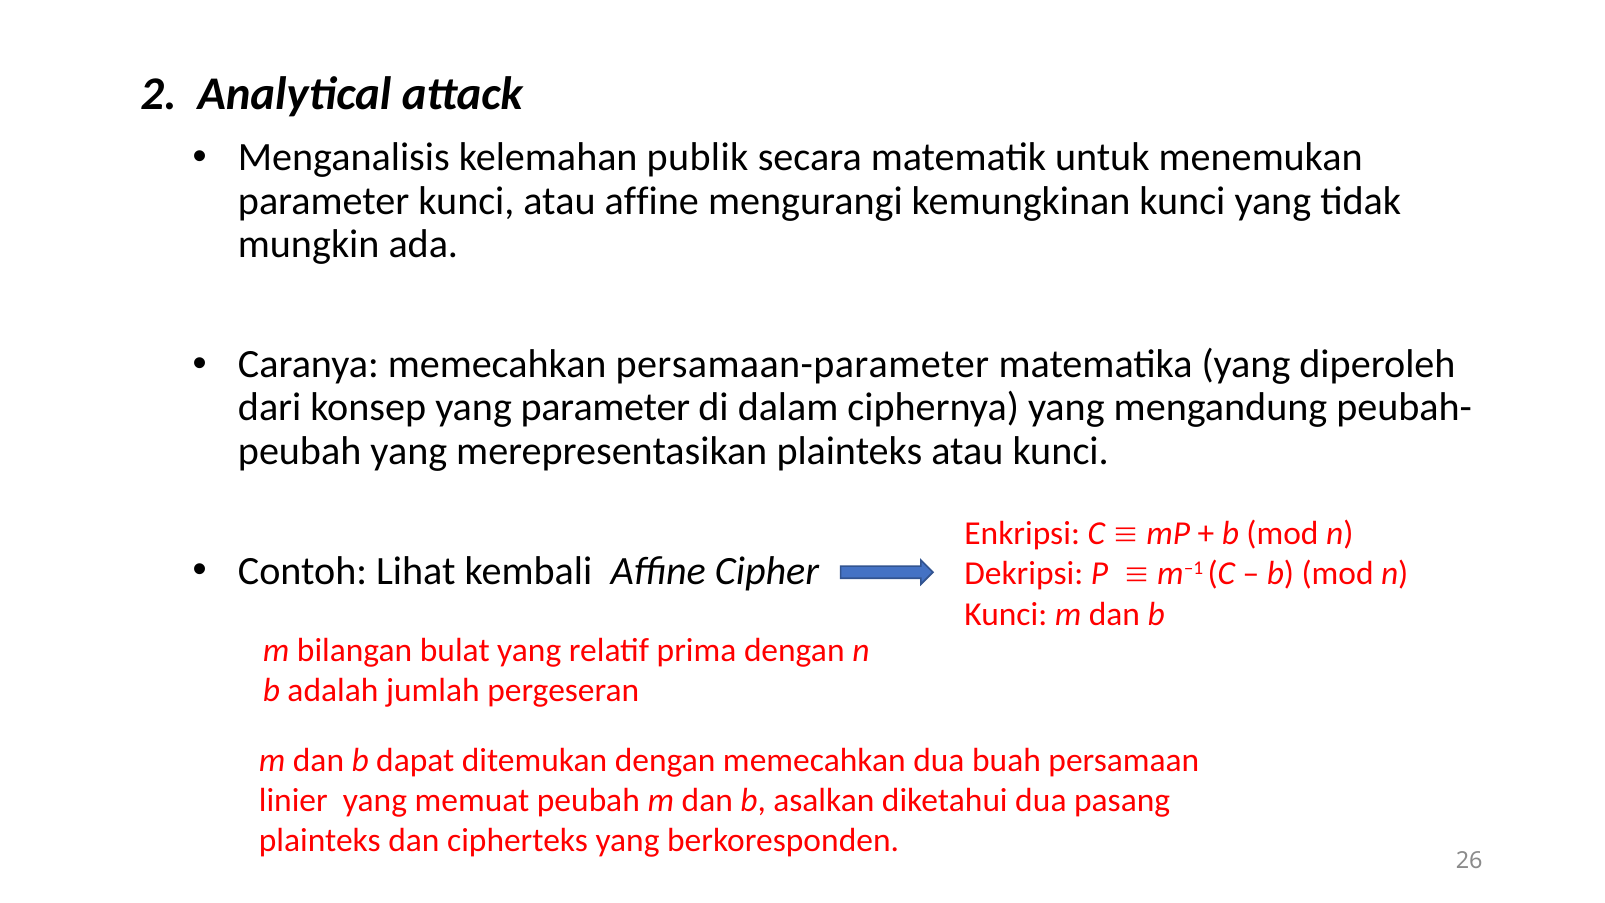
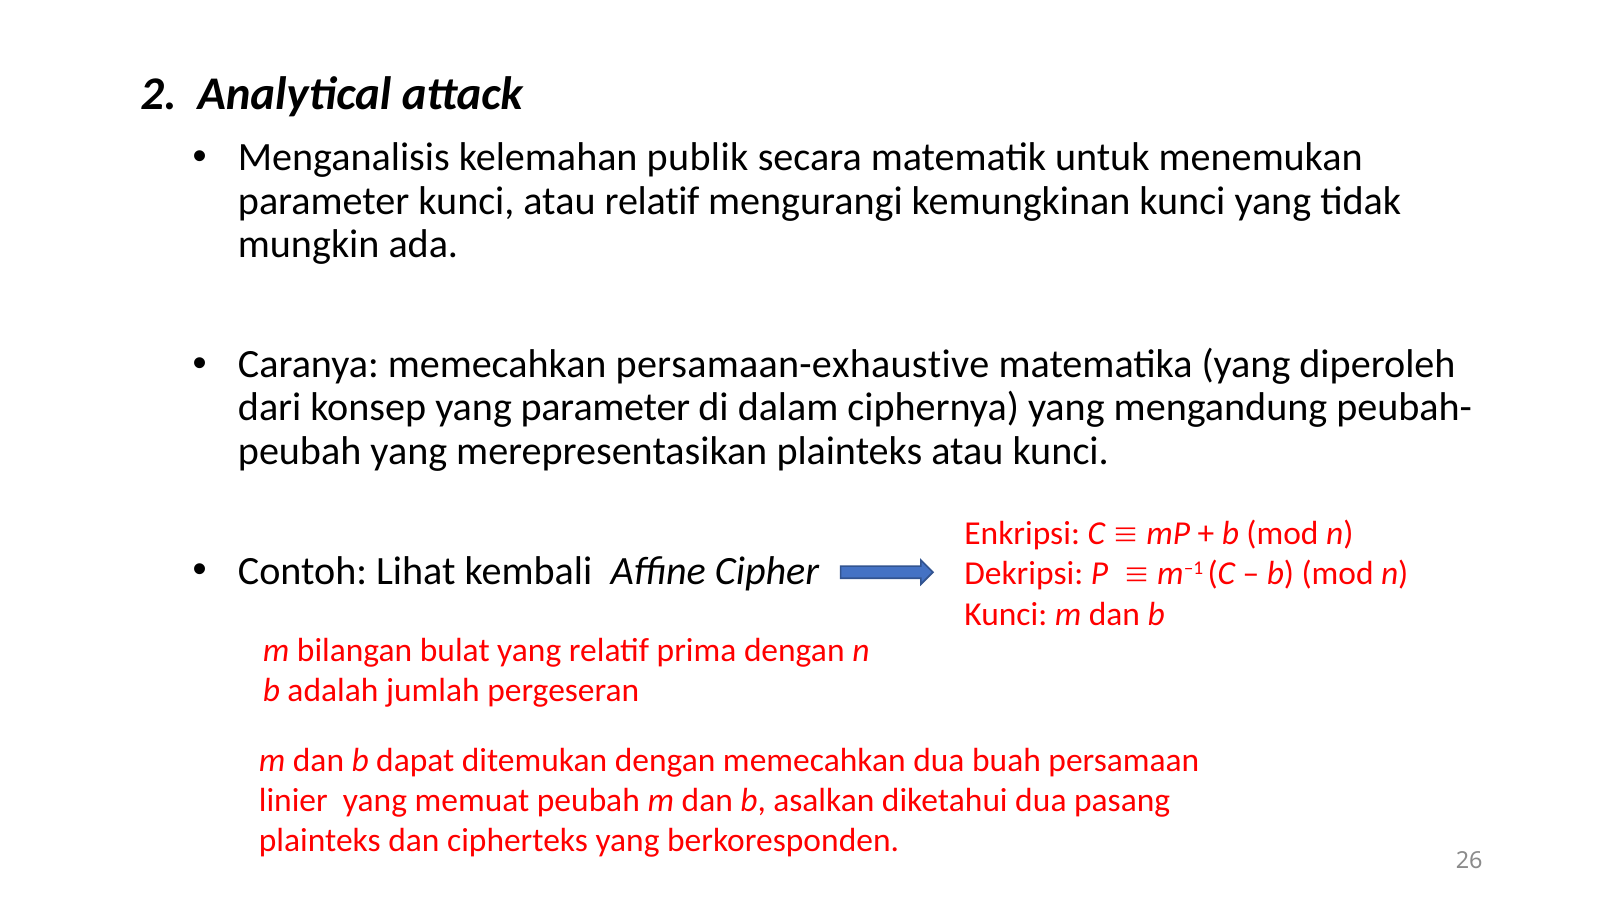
atau affine: affine -> relatif (652, 201)
persamaan-parameter: persamaan-parameter -> persamaan-exhaustive (802, 364)
